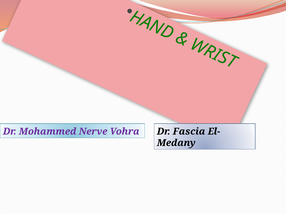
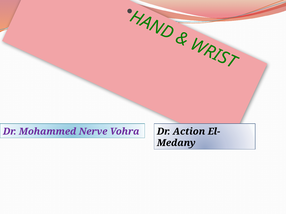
Fascia: Fascia -> Action (189, 132)
